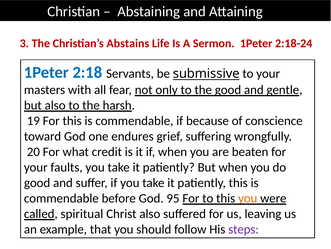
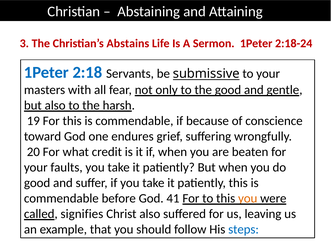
95: 95 -> 41 (173, 198)
spiritual: spiritual -> signifies (82, 213)
steps colour: purple -> blue (244, 229)
